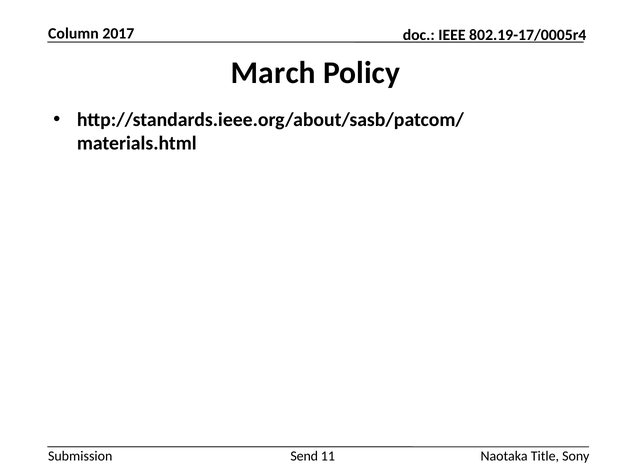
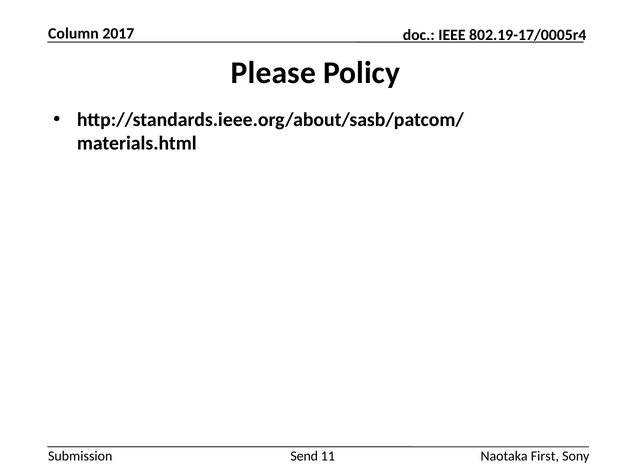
March: March -> Please (273, 73)
Title: Title -> First (545, 456)
